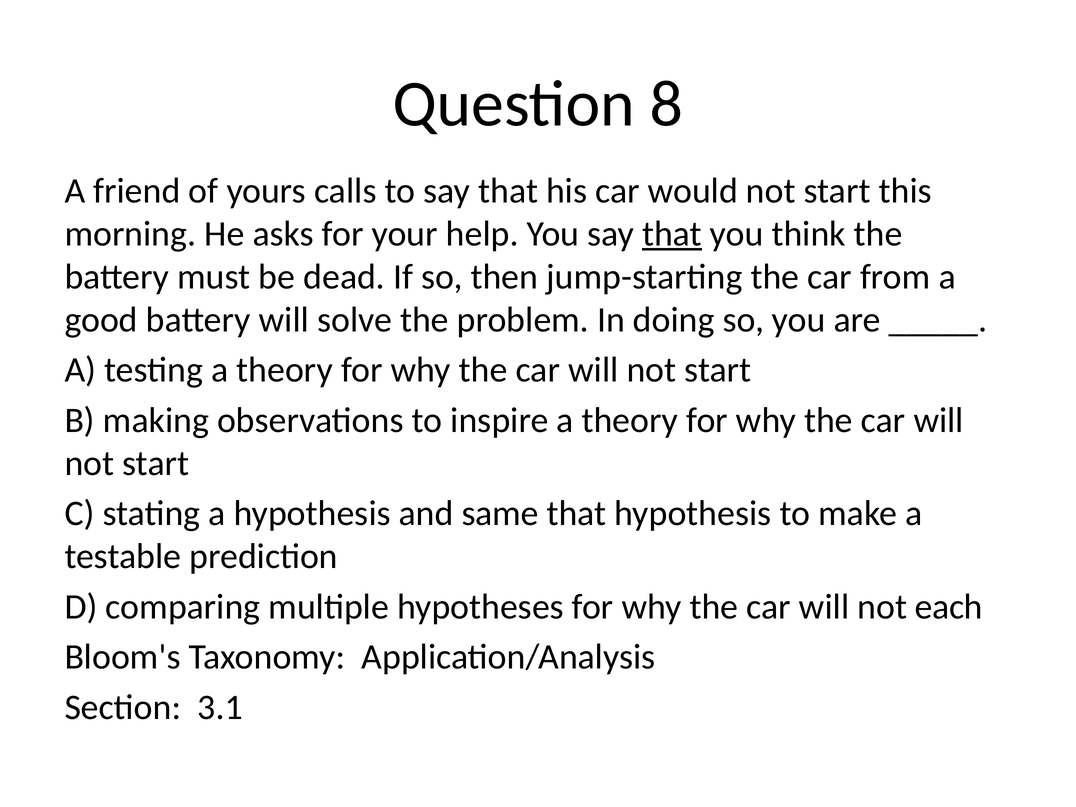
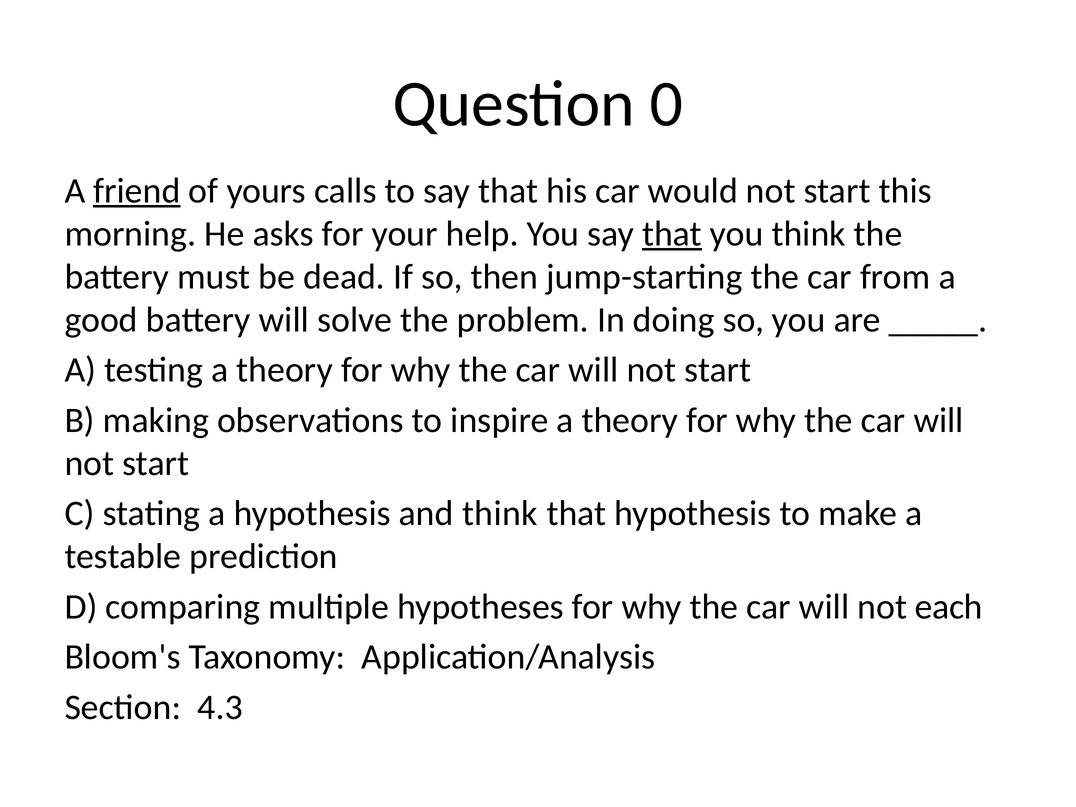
8: 8 -> 0 (666, 104)
friend underline: none -> present (137, 191)
and same: same -> think (500, 514)
3.1: 3.1 -> 4.3 (220, 707)
